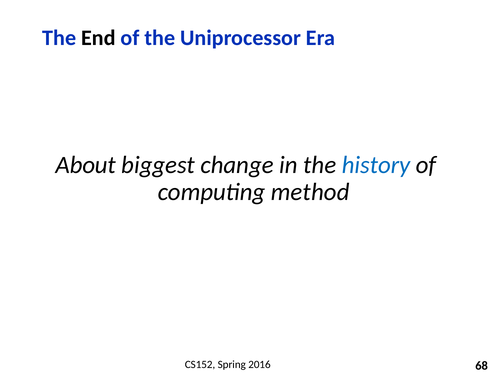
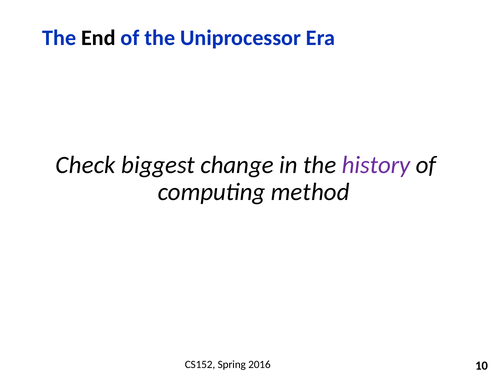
About: About -> Check (86, 165)
history colour: blue -> purple (376, 165)
68: 68 -> 10 (482, 366)
